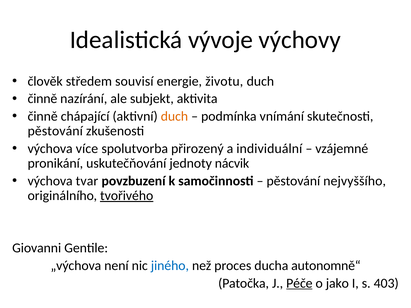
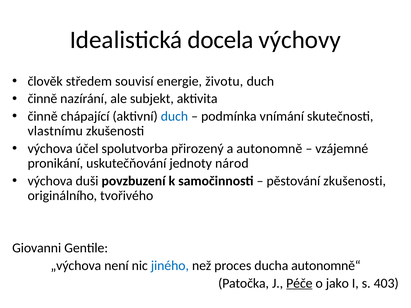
vývoje: vývoje -> docela (221, 40)
duch colour: orange -> blue (174, 116)
pěstování: pěstování -> vlastnímu (55, 131)
více: více -> účel (87, 149)
individuální: individuální -> autonomně (269, 149)
nácvik: nácvik -> národ (232, 163)
tvar: tvar -> duši (87, 181)
pěstování nejvyššího: nejvyššího -> zkušenosti (355, 181)
tvořivého underline: present -> none (127, 196)
